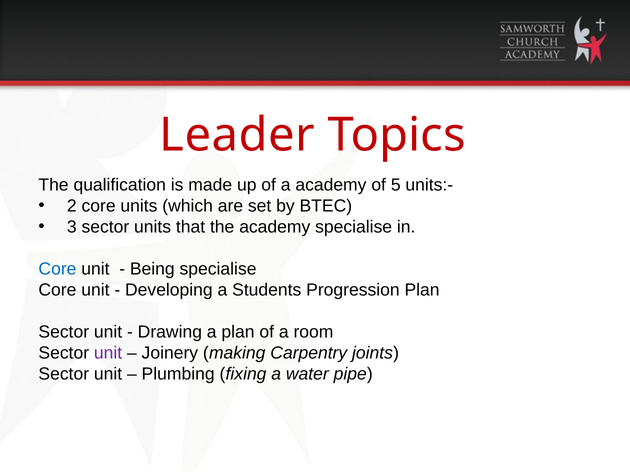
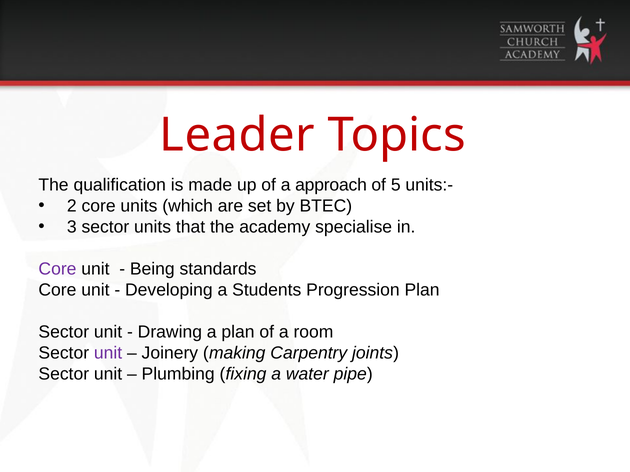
a academy: academy -> approach (331, 185)
Core colour: blue -> purple (57, 269)
Being specialise: specialise -> standards (218, 269)
